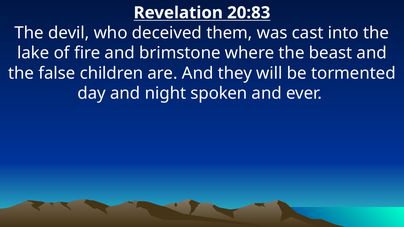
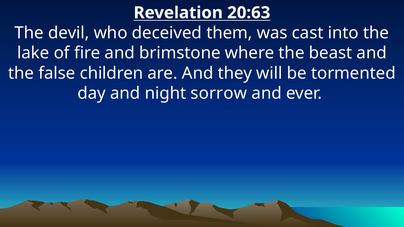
20:83: 20:83 -> 20:63 (249, 13)
spoken: spoken -> sorrow (219, 94)
